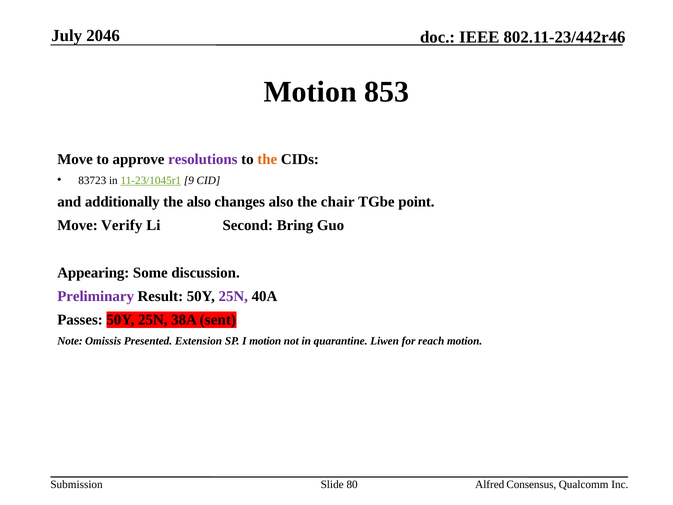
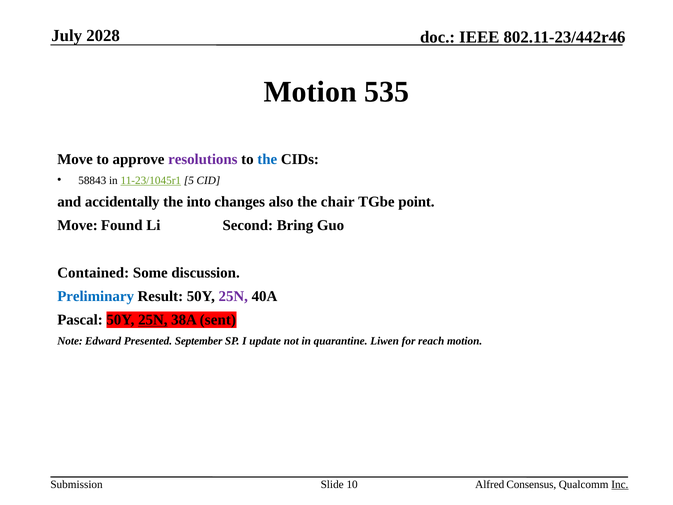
2046: 2046 -> 2028 (103, 36)
853: 853 -> 535 (387, 92)
the colour: orange -> blue (267, 159)
83723: 83723 -> 58843 (92, 180)
9: 9 -> 5 (189, 180)
additionally: additionally -> accidentally (122, 202)
the also: also -> into (199, 202)
Verify: Verify -> Found (122, 225)
Appearing: Appearing -> Contained (93, 273)
Preliminary colour: purple -> blue (96, 296)
Passes: Passes -> Pascal (80, 320)
25N underline: none -> present (153, 320)
Omissis: Omissis -> Edward (103, 341)
Extension: Extension -> September (199, 341)
I motion: motion -> update (265, 341)
80: 80 -> 10 (352, 484)
Inc underline: none -> present (620, 484)
